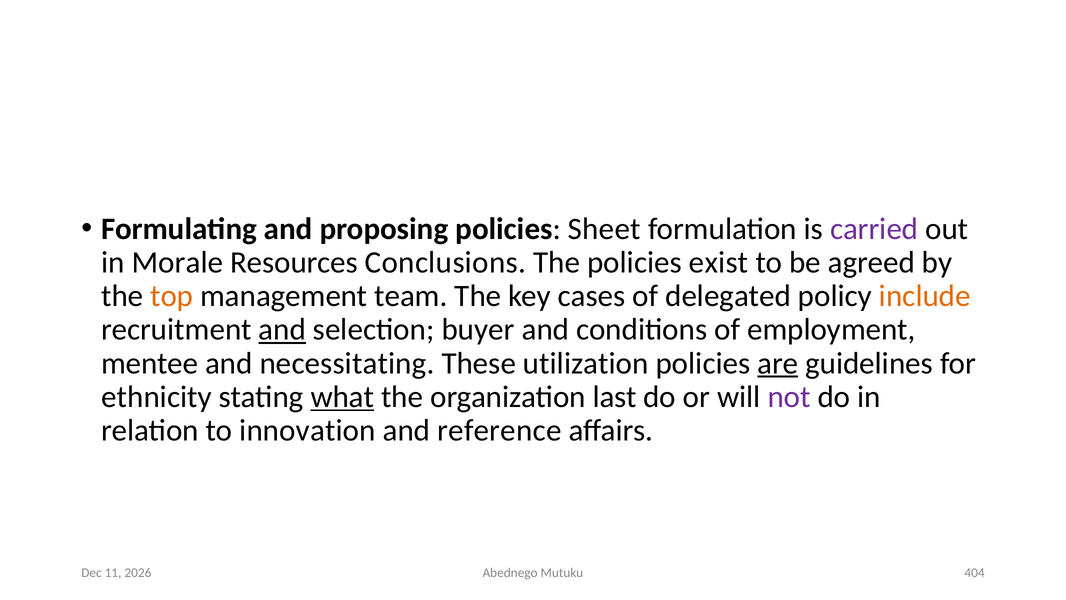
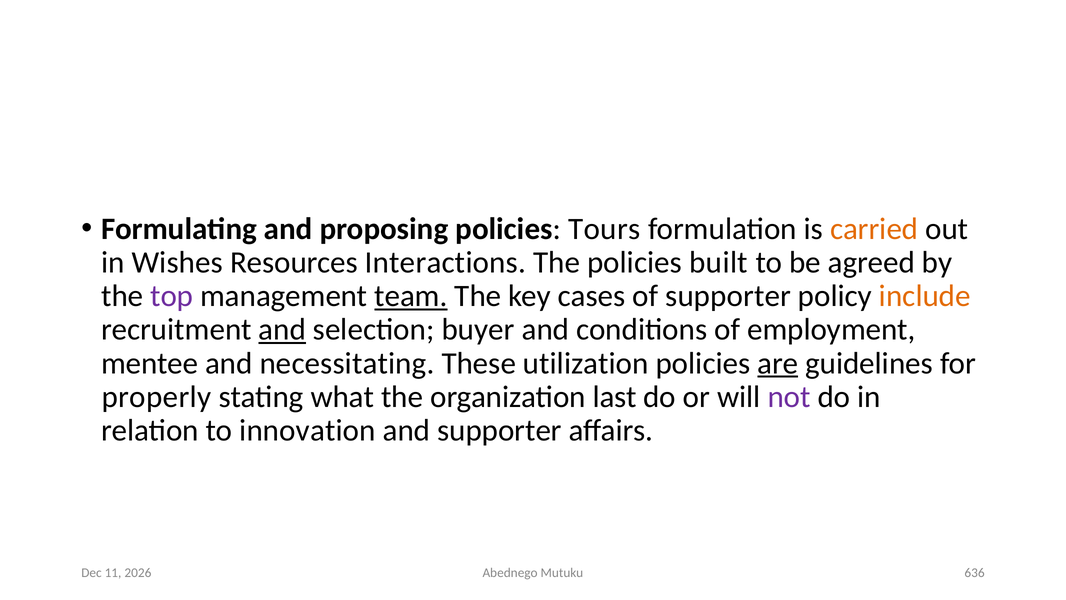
Sheet: Sheet -> Tours (604, 229)
carried colour: purple -> orange (874, 229)
Morale: Morale -> Wishes (177, 262)
Conclusions: Conclusions -> Interactions (445, 262)
exist: exist -> built (719, 262)
top colour: orange -> purple (172, 296)
team underline: none -> present (411, 296)
of delegated: delegated -> supporter (728, 296)
ethnicity: ethnicity -> properly (156, 397)
what underline: present -> none (342, 397)
and reference: reference -> supporter (500, 430)
404: 404 -> 636 (975, 572)
